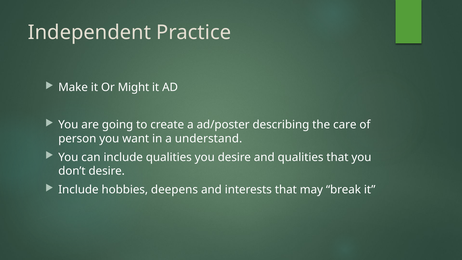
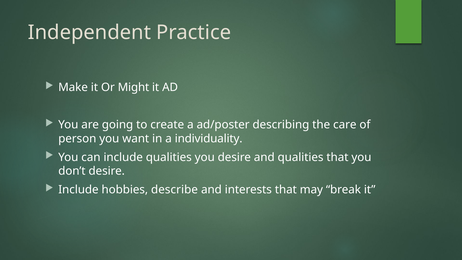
understand: understand -> individuality (209, 138)
deepens: deepens -> describe (174, 190)
